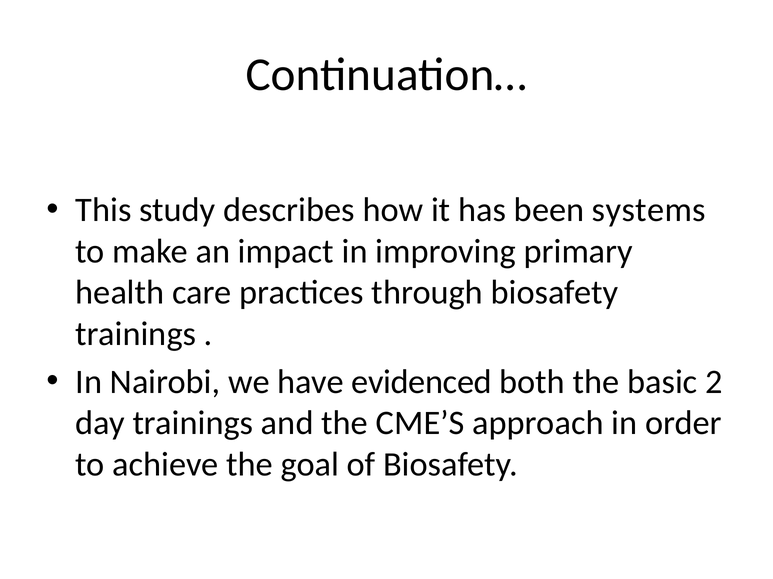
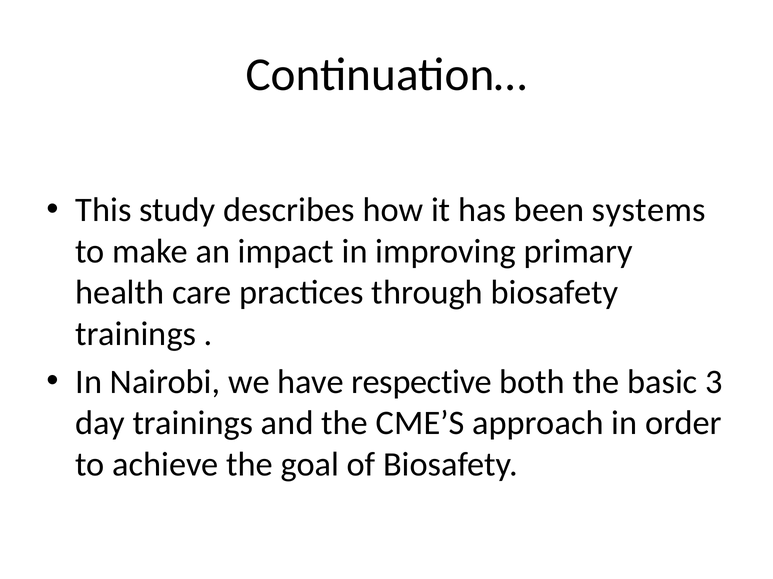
evidenced: evidenced -> respective (422, 382)
2: 2 -> 3 (714, 382)
